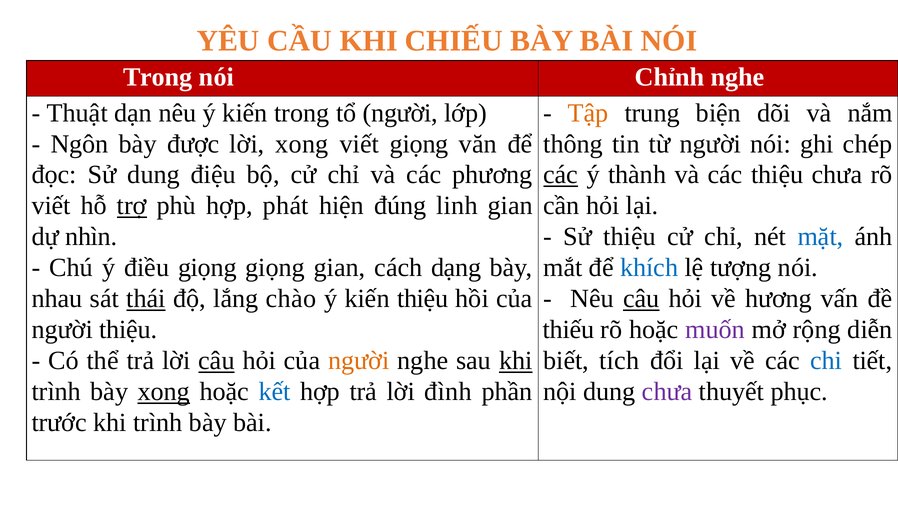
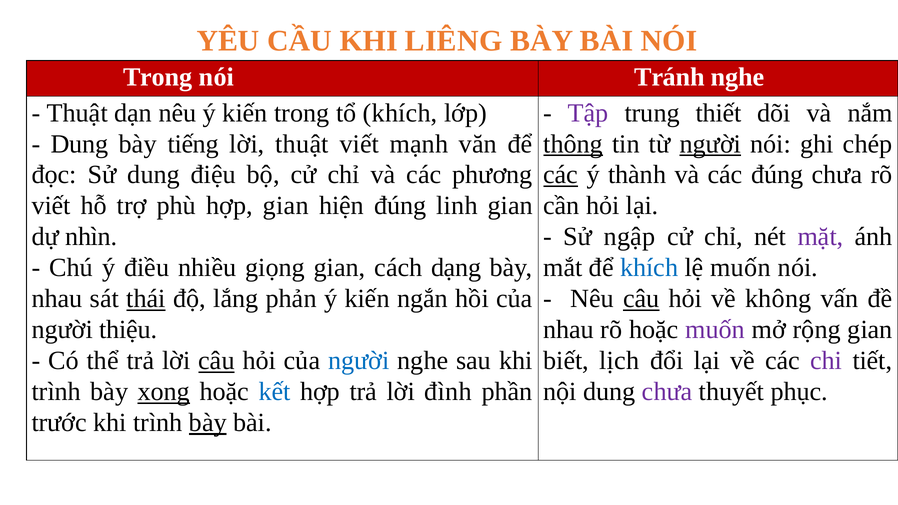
CHIẾU: CHIẾU -> LIÊNG (454, 41)
Chỉnh: Chỉnh -> Tránh (670, 77)
tổ người: người -> khích (400, 113)
Tập colour: orange -> purple (588, 113)
biện: biện -> thiết (719, 113)
Ngôn: Ngôn -> Dung (80, 144)
được: được -> tiếng (193, 144)
lời xong: xong -> thuật (302, 144)
viết giọng: giọng -> mạnh (419, 144)
thông underline: none -> present (573, 144)
người underline: none -> present (710, 144)
các thiệu: thiệu -> đúng (777, 175)
trợ underline: present -> none (132, 206)
hợp phát: phát -> gian (286, 206)
Sử thiệu: thiệu -> ngập (630, 237)
mặt colour: blue -> purple (821, 237)
điều giọng: giọng -> nhiều (207, 268)
lệ tượng: tượng -> muốn (741, 268)
chào: chào -> phản (291, 299)
kiến thiệu: thiệu -> ngắn (423, 299)
hương: hương -> không (778, 299)
thiếu: thiếu -> nhau (569, 330)
rộng diễn: diễn -> gian (870, 330)
người colour: orange -> blue (359, 361)
khi underline: present -> none (516, 361)
tích: tích -> lịch (619, 361)
chi colour: blue -> purple (826, 361)
bày underline: none -> present (208, 423)
